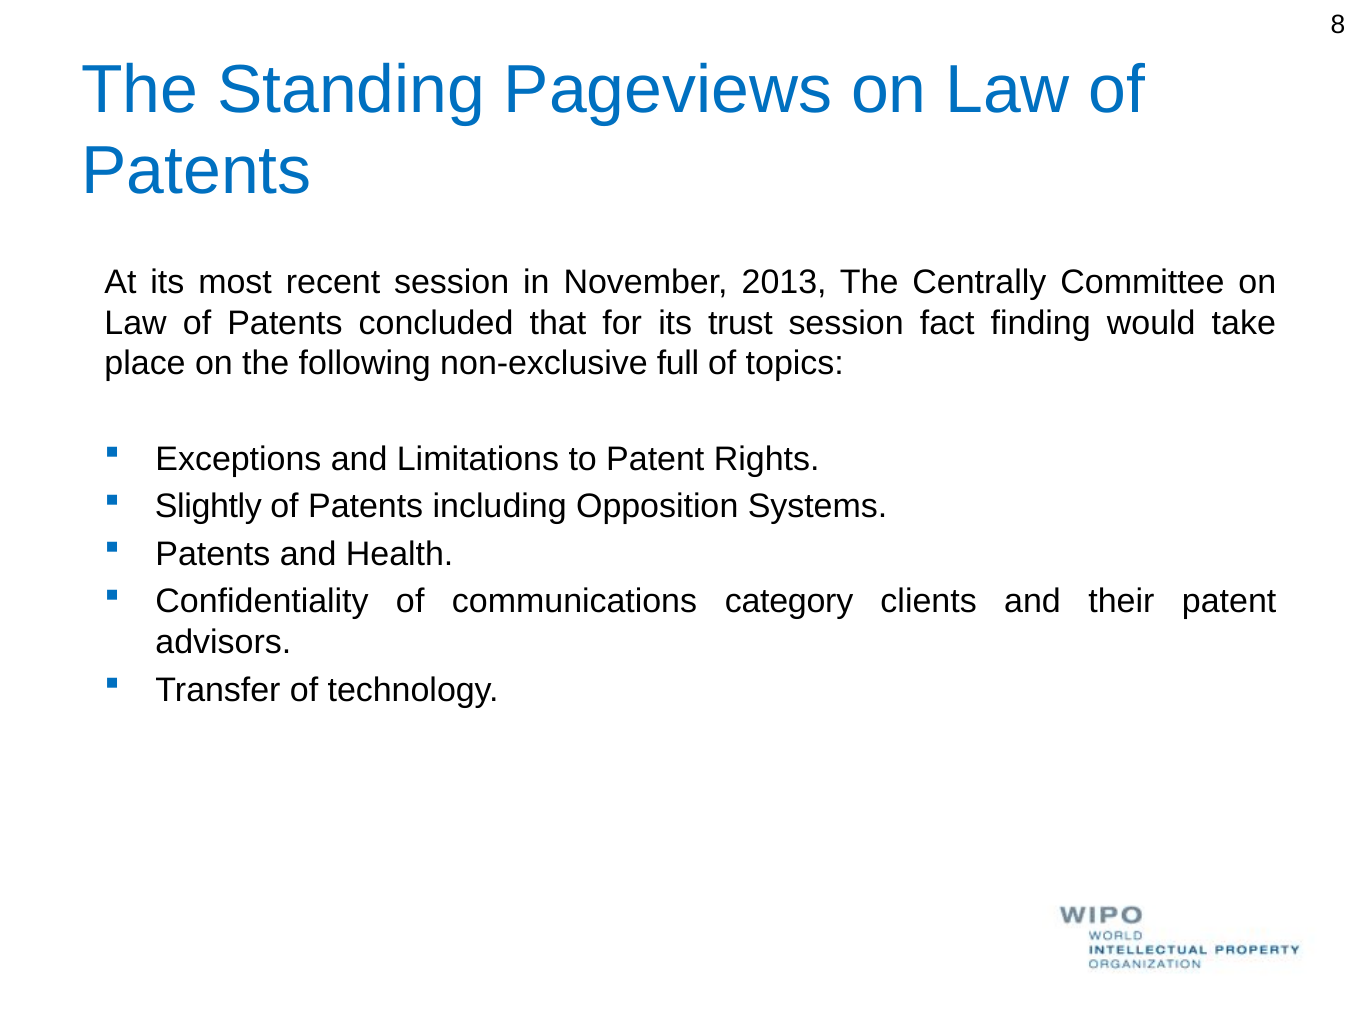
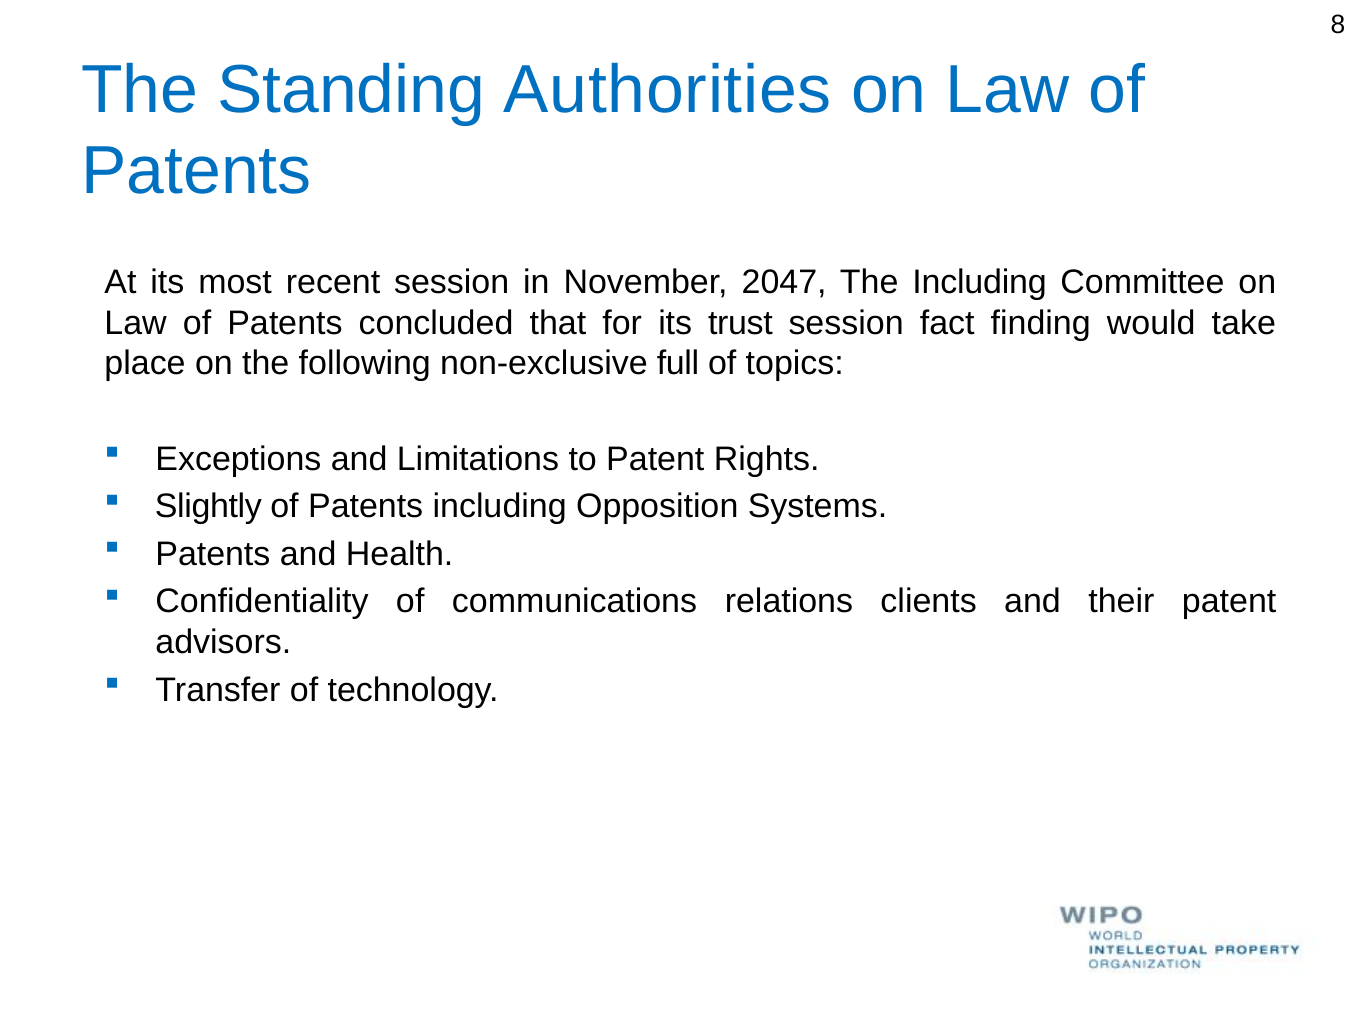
Pageviews: Pageviews -> Authorities (668, 90)
2013: 2013 -> 2047 (784, 282)
The Centrally: Centrally -> Including (980, 282)
category: category -> relations (789, 602)
